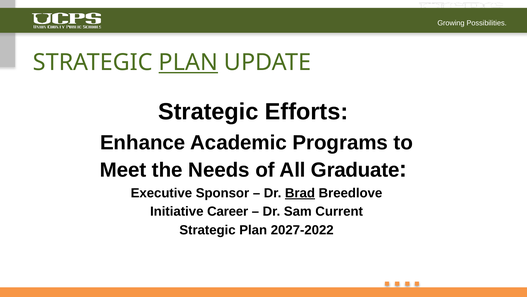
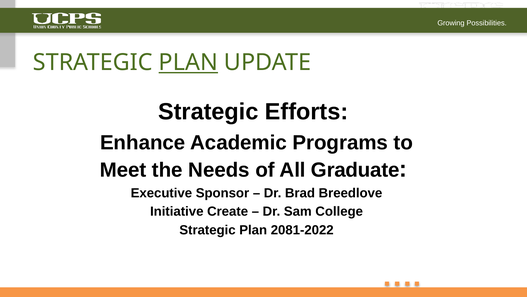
Brad underline: present -> none (300, 193)
Career: Career -> Create (228, 211)
Current: Current -> College (339, 211)
2027-2022: 2027-2022 -> 2081-2022 (302, 230)
